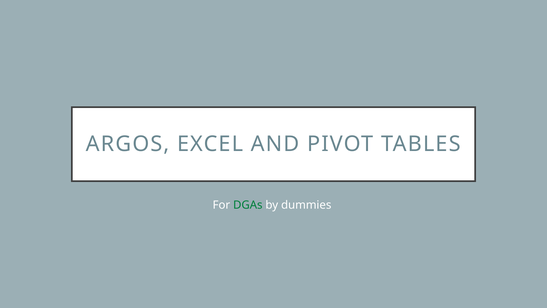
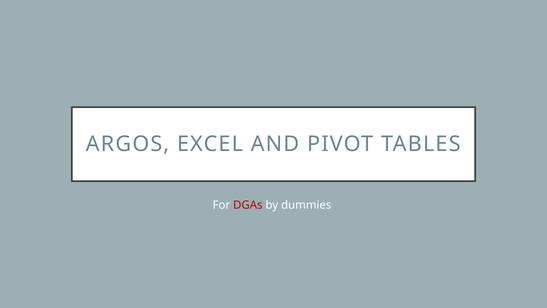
DGAs colour: green -> red (248, 205)
